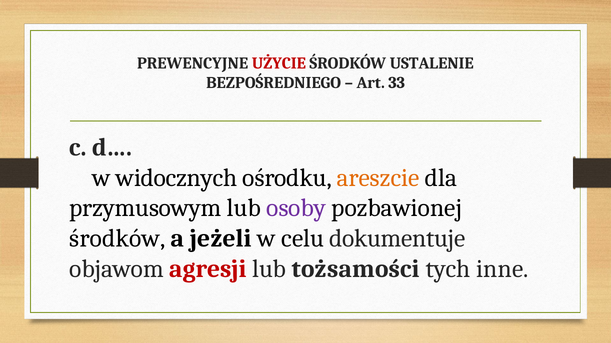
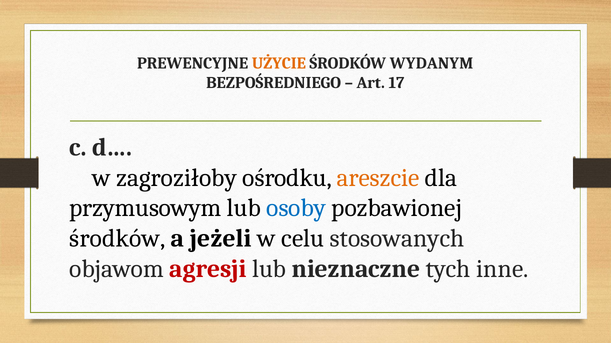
UŻYCIE colour: red -> orange (279, 63)
USTALENIE: USTALENIE -> WYDANYM (432, 63)
33: 33 -> 17 (396, 83)
widocznych: widocznych -> zagroziłoby (177, 178)
osoby colour: purple -> blue (296, 209)
dokumentuje: dokumentuje -> stosowanych (397, 239)
tożsamości: tożsamości -> nieznaczne (356, 270)
